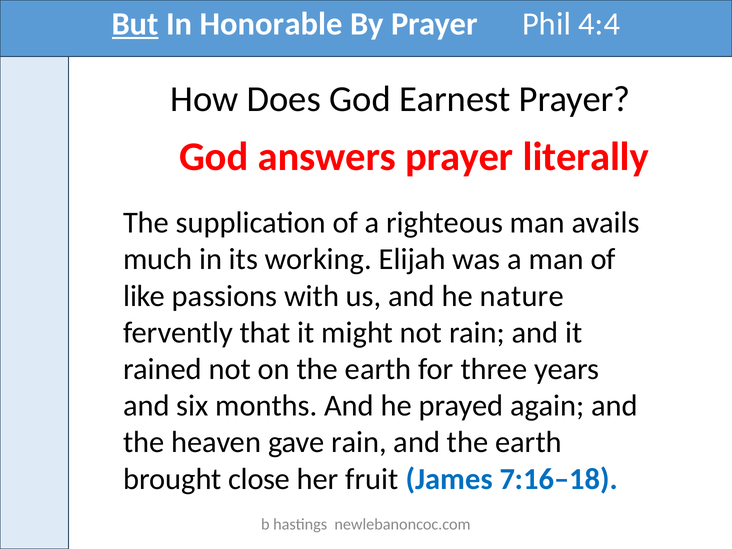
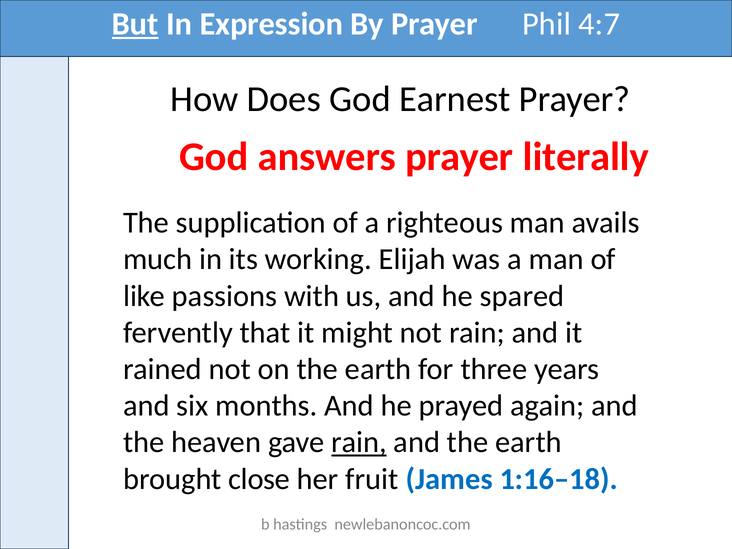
Honorable: Honorable -> Expression (271, 24)
4:4: 4:4 -> 4:7 (599, 24)
nature: nature -> spared (522, 296)
rain underline: none -> present (359, 442)
7:16–18: 7:16–18 -> 1:16–18 (559, 479)
